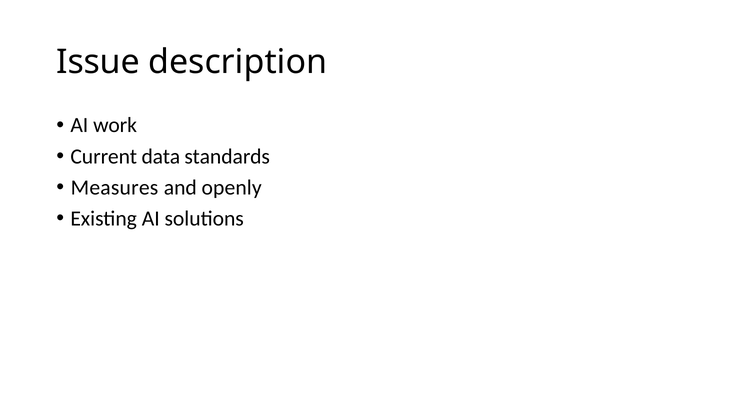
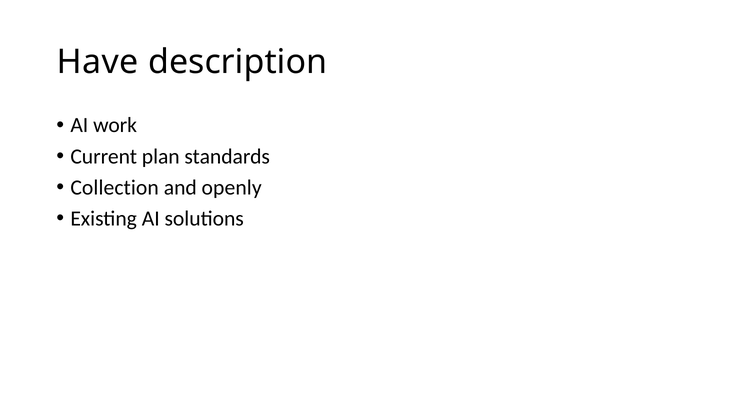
Issue: Issue -> Have (98, 62)
data: data -> plan (161, 156)
Measures: Measures -> Collection (115, 187)
